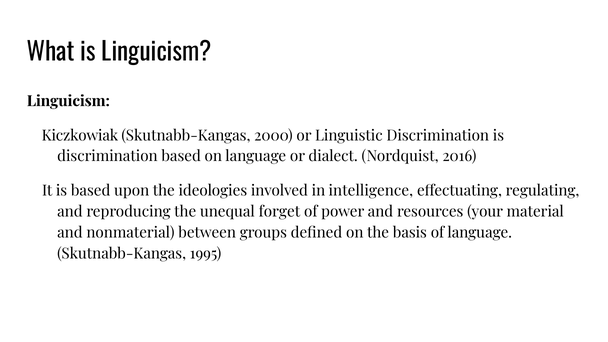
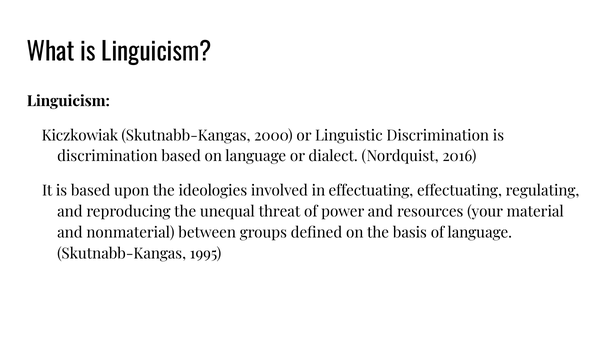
in intelligence: intelligence -> effectuating (371, 191)
forget: forget -> threat (279, 212)
